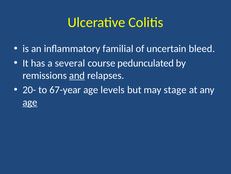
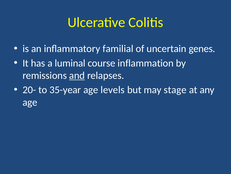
bleed: bleed -> genes (202, 48)
several: several -> luminal (70, 63)
pedunculated: pedunculated -> inflammation (146, 63)
67-year: 67-year -> 35-year (65, 90)
age underline: present -> none (30, 102)
